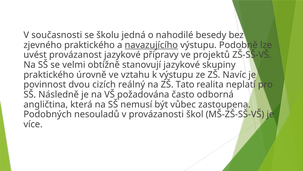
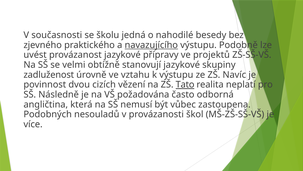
praktického: praktického -> zadluženost (49, 75)
reálný: reálný -> vězení (132, 84)
Tato underline: none -> present (185, 84)
